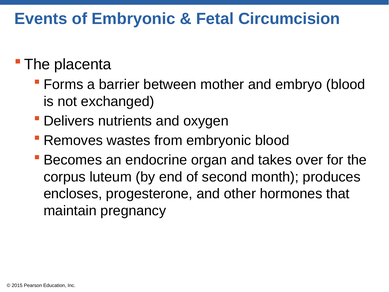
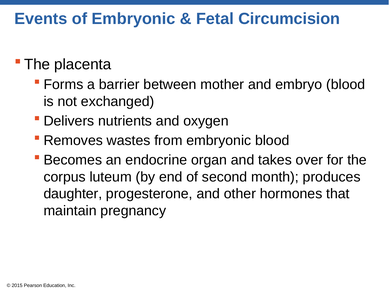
encloses: encloses -> daughter (73, 194)
